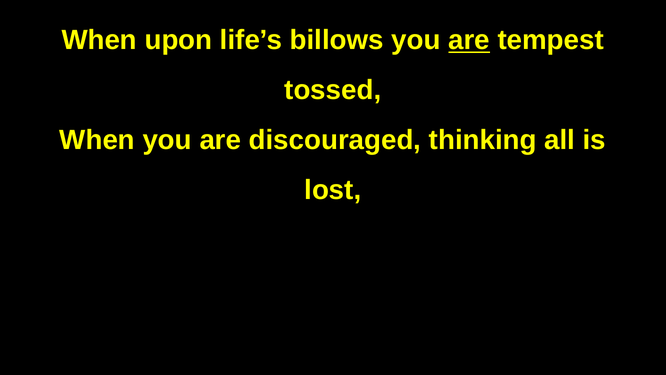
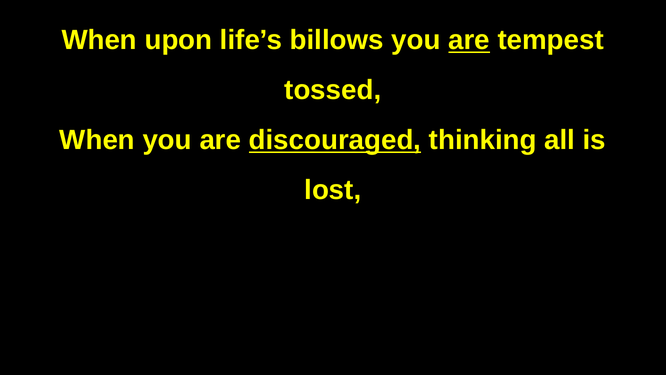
discouraged underline: none -> present (335, 140)
